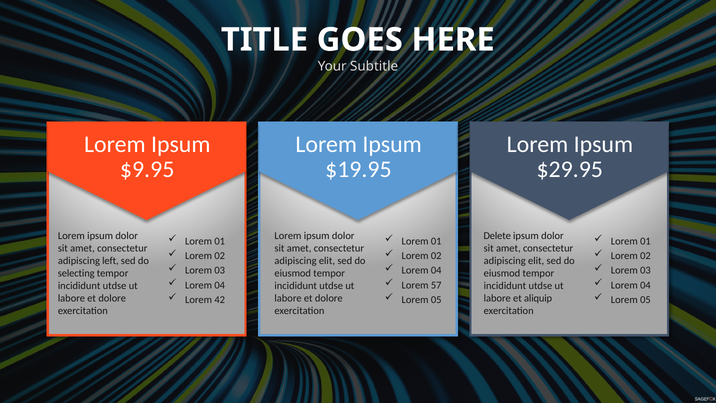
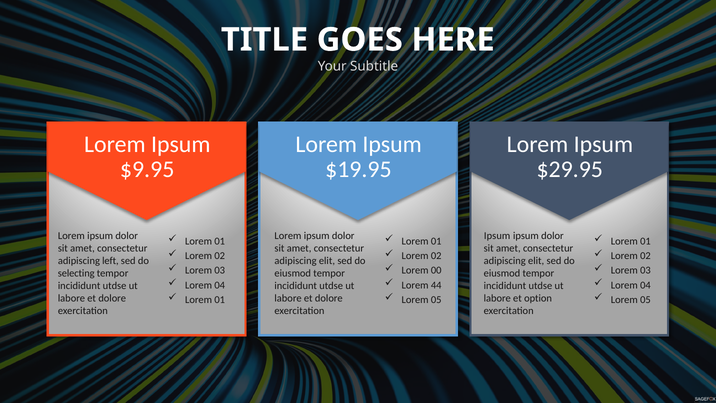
Delete: Delete -> Ipsum (497, 236)
04: 04 -> 00 (436, 270)
57: 57 -> 44 (436, 285)
aliquip: aliquip -> option (538, 298)
42: 42 -> 01 (220, 300)
